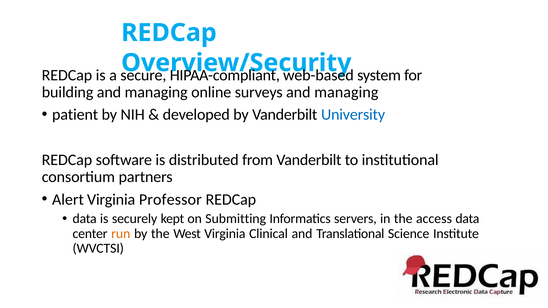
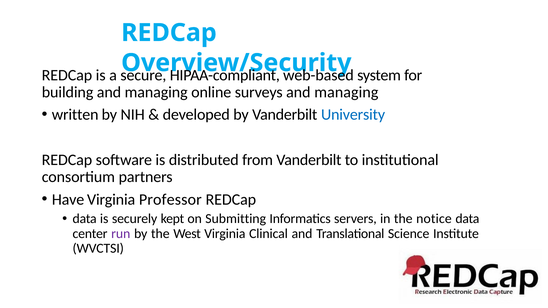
patient: patient -> written (75, 115)
Alert: Alert -> Have (68, 200)
access: access -> notice (434, 219)
run colour: orange -> purple (121, 234)
